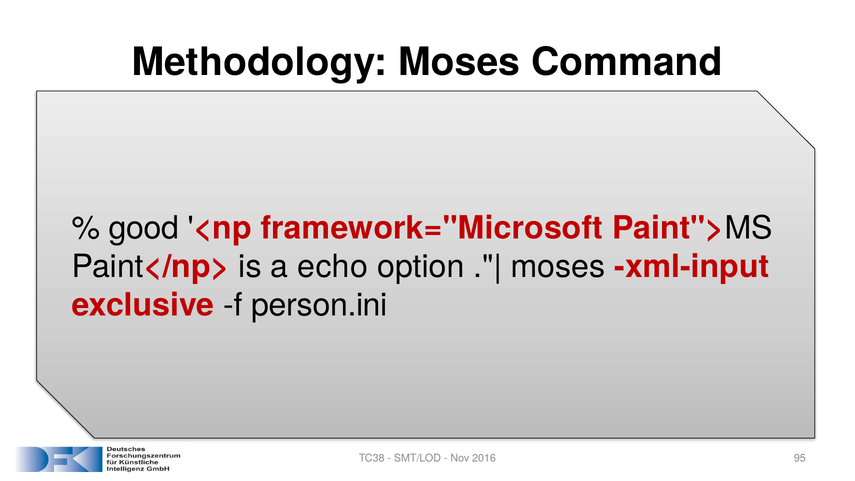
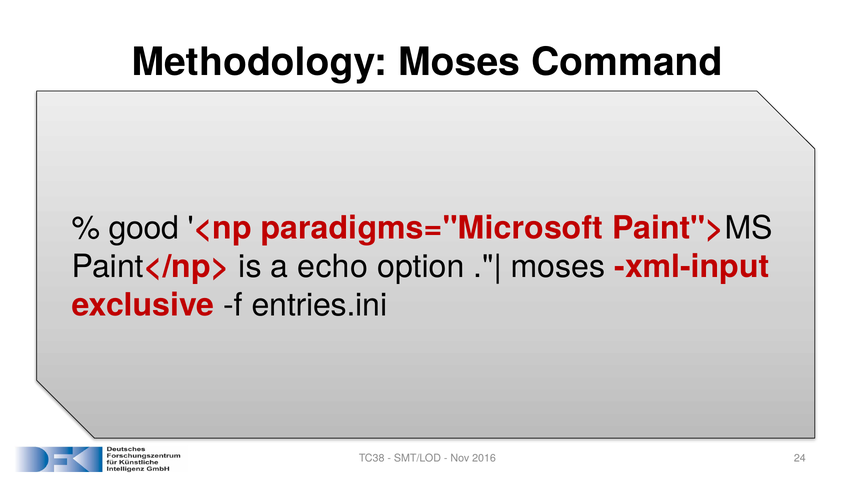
framework="Microsoft: framework="Microsoft -> paradigms="Microsoft (432, 228)
person.ini: person.ini -> entries.ini (319, 305)
95: 95 -> 24 (800, 458)
